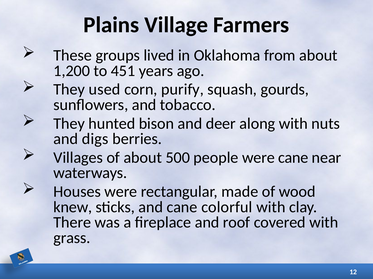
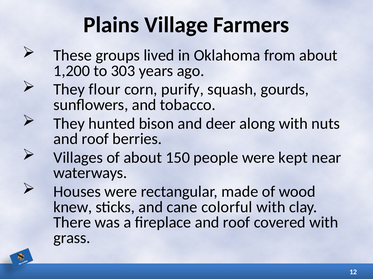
451: 451 -> 303 (123, 71)
used: used -> flour (105, 90)
digs: digs -> roof (95, 139)
500: 500 -> 150 (178, 158)
were cane: cane -> kept (293, 158)
